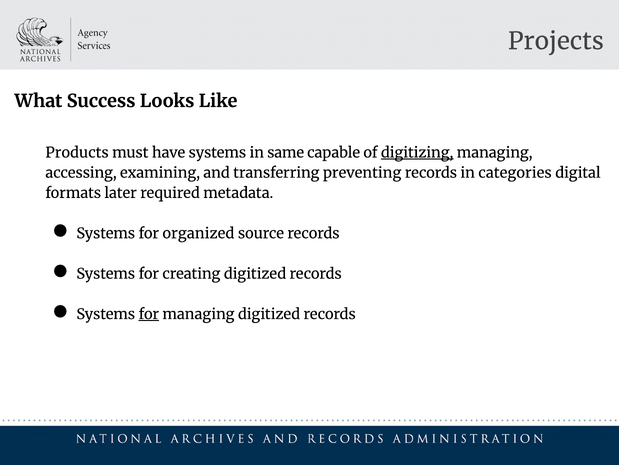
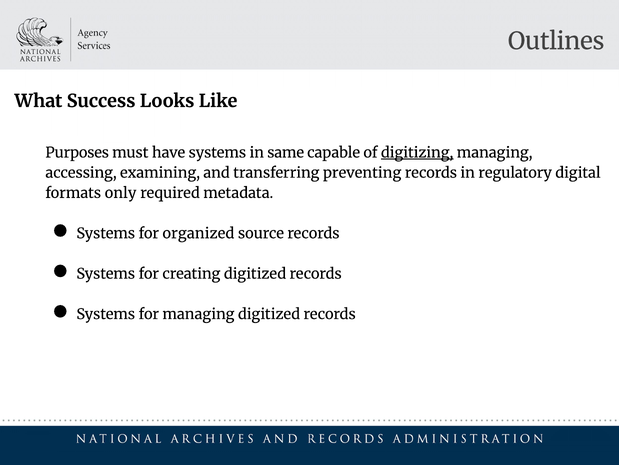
Projects: Projects -> Outlines (556, 41)
Products: Products -> Purposes (77, 152)
categories: categories -> regulatory (515, 173)
later: later -> only (121, 193)
for underline: present -> none (149, 314)
